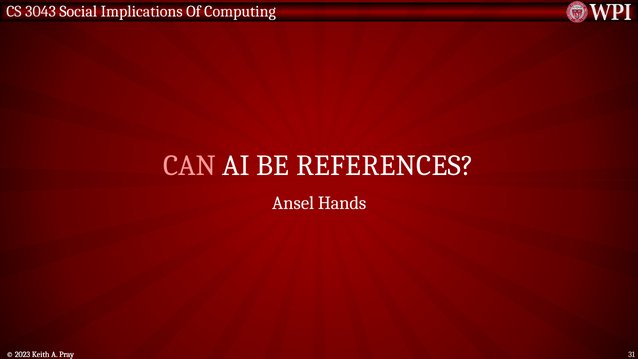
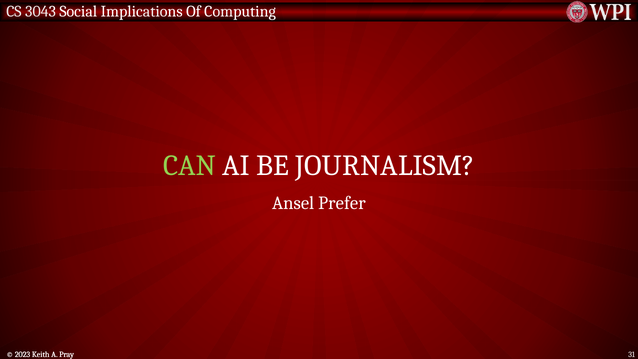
CAN colour: pink -> light green (190, 166)
REFERENCES: REFERENCES -> JOURNALISM (385, 166)
Hands: Hands -> Prefer (342, 203)
